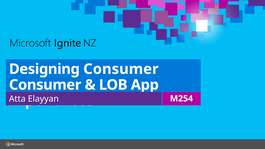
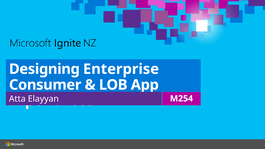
Designing Consumer: Consumer -> Enterprise (121, 69)
